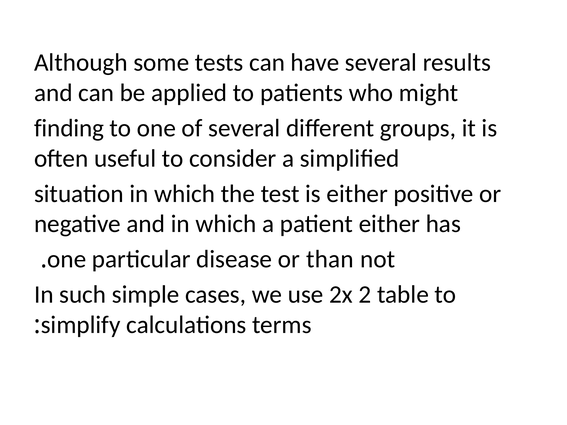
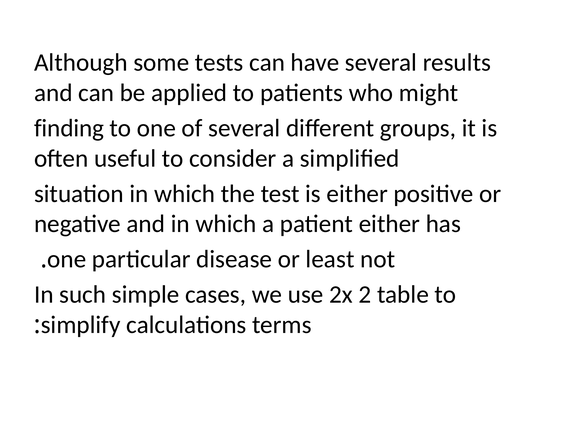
than: than -> least (330, 259)
